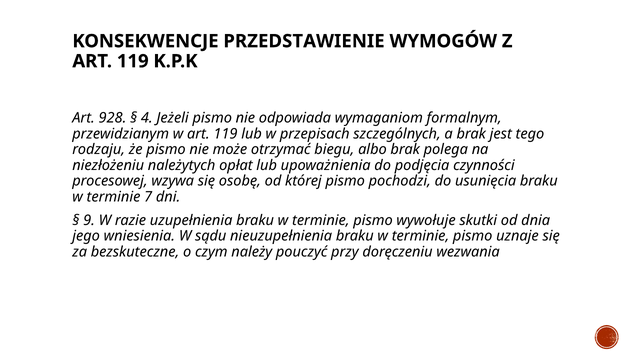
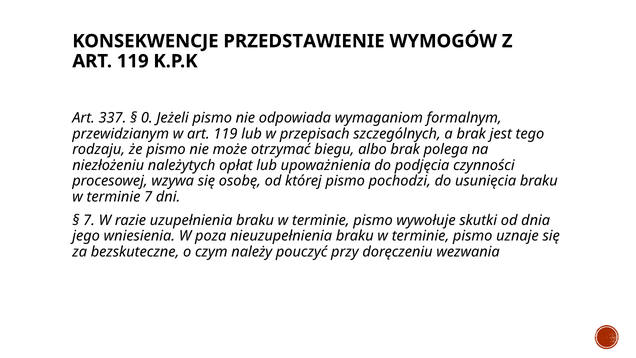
928: 928 -> 337 (112, 118)
4: 4 -> 0 (147, 118)
9: 9 -> 7 (89, 220)
sądu: sądu -> poza (211, 236)
